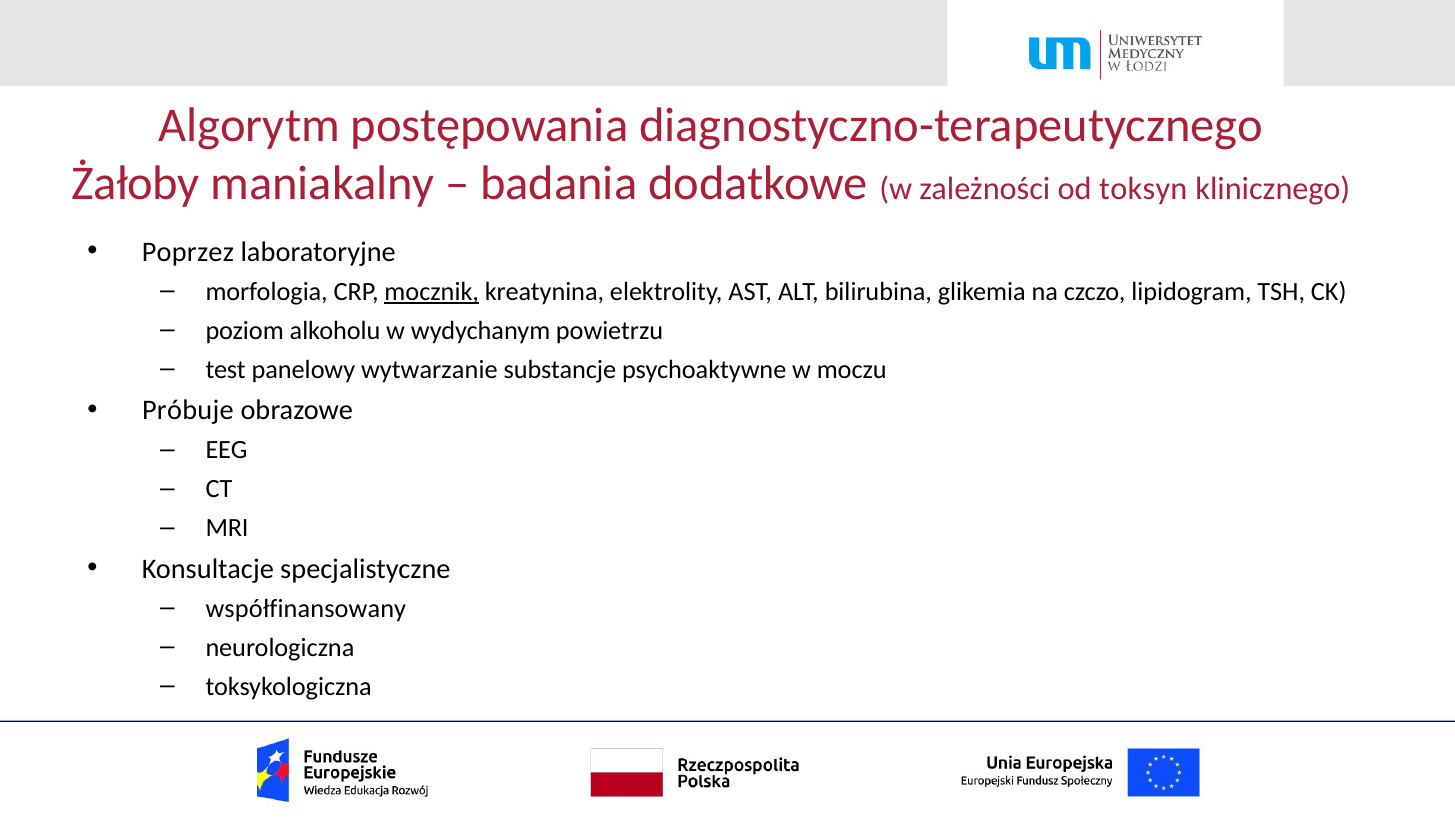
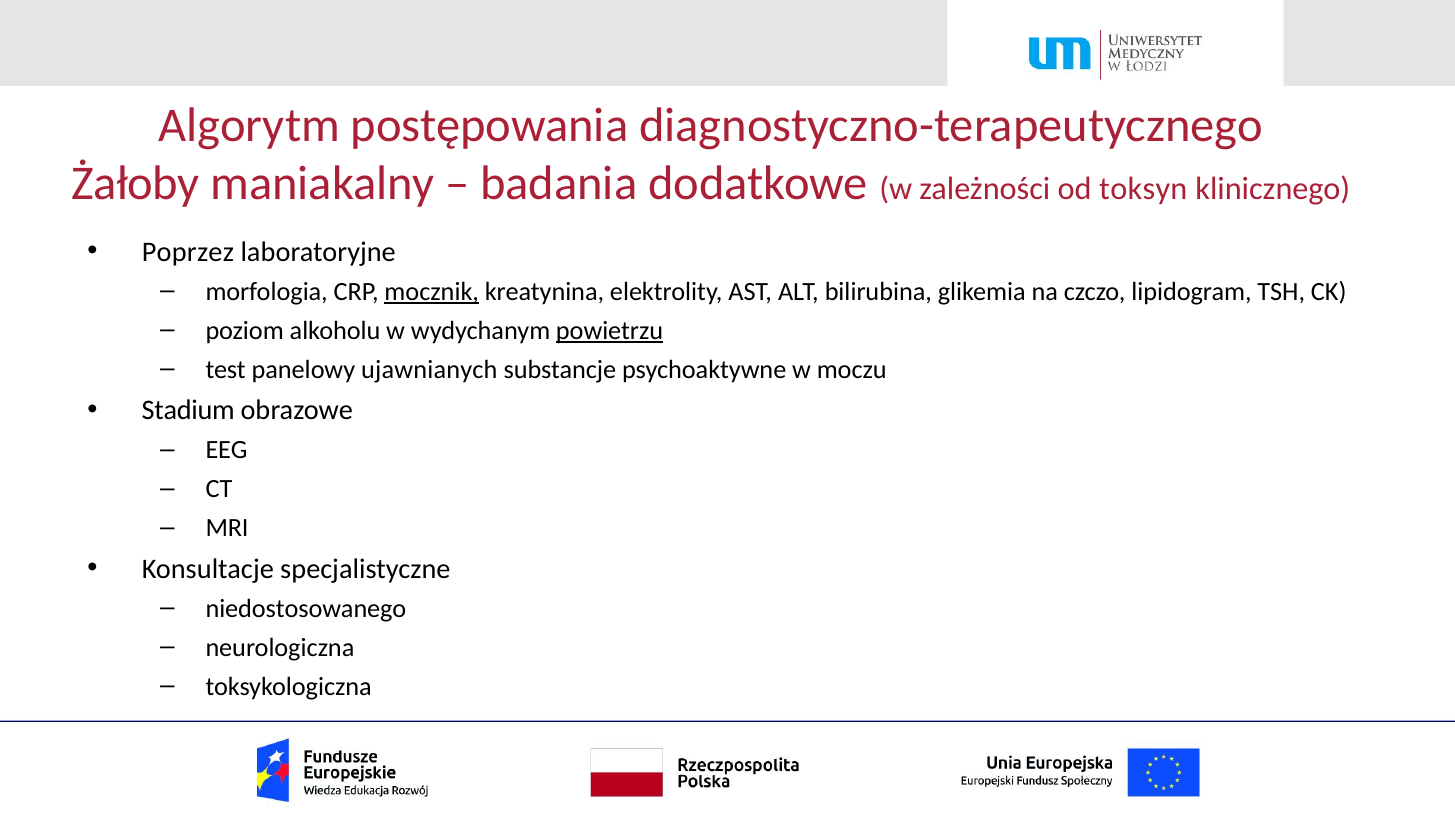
powietrzu underline: none -> present (610, 331)
wytwarzanie: wytwarzanie -> ujawnianych (429, 370)
Próbuje: Próbuje -> Stadium (188, 411)
współfinansowany: współfinansowany -> niedostosowanego (306, 609)
